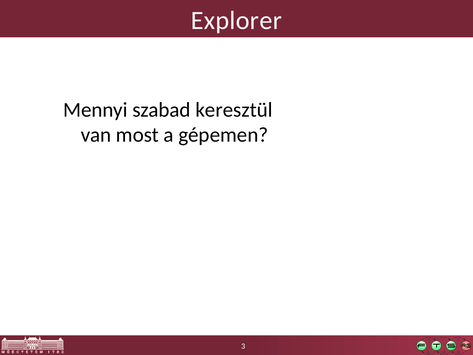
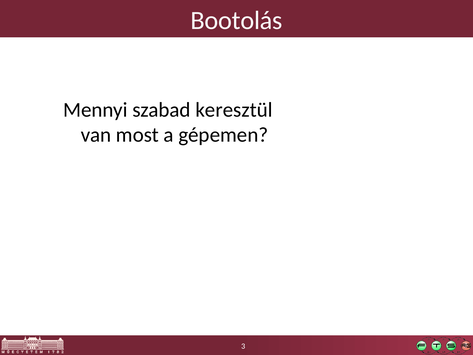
Explorer: Explorer -> Bootolás (237, 20)
